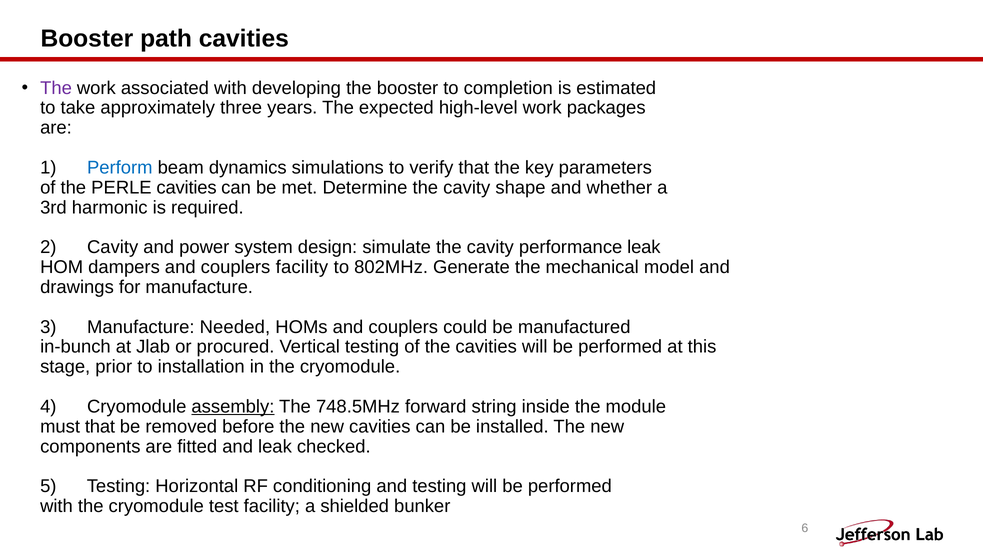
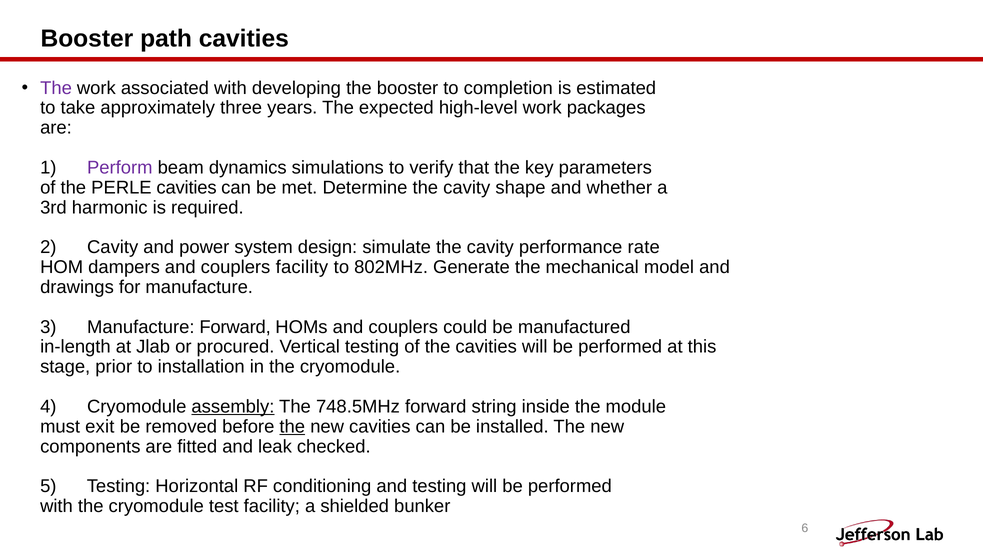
Perform colour: blue -> purple (120, 168)
performance leak: leak -> rate (644, 247)
Manufacture Needed: Needed -> Forward (235, 327)
in-bunch: in-bunch -> in-length (75, 347)
must that: that -> exit (100, 426)
the underline: none -> present (292, 426)
